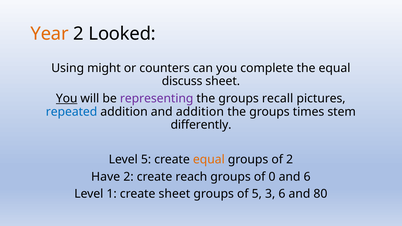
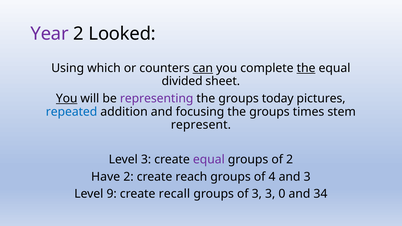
Year colour: orange -> purple (50, 34)
might: might -> which (104, 68)
can underline: none -> present (203, 68)
the underline: none -> present (306, 68)
discuss: discuss -> divided (182, 81)
recall: recall -> today (278, 99)
and addition: addition -> focusing (200, 112)
differently: differently -> represent (201, 125)
Level 5: 5 -> 3 (146, 159)
equal colour: orange -> purple (209, 159)
0: 0 -> 4 (272, 177)
and 6: 6 -> 3 (307, 177)
1: 1 -> 9 (112, 194)
create sheet: sheet -> recall (174, 194)
of 5: 5 -> 3 (257, 194)
3 6: 6 -> 0 (282, 194)
80: 80 -> 34 (320, 194)
